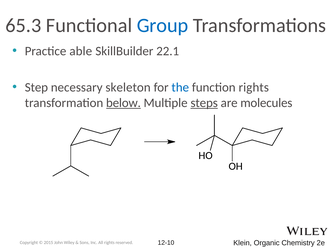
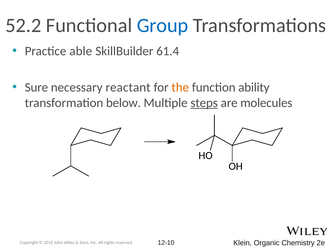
65.3: 65.3 -> 52.2 (23, 25)
22.1: 22.1 -> 61.4 (168, 51)
Step: Step -> Sure (36, 87)
skeleton: skeleton -> reactant (128, 87)
the colour: blue -> orange (180, 87)
function rights: rights -> ability (254, 87)
below underline: present -> none (123, 103)
